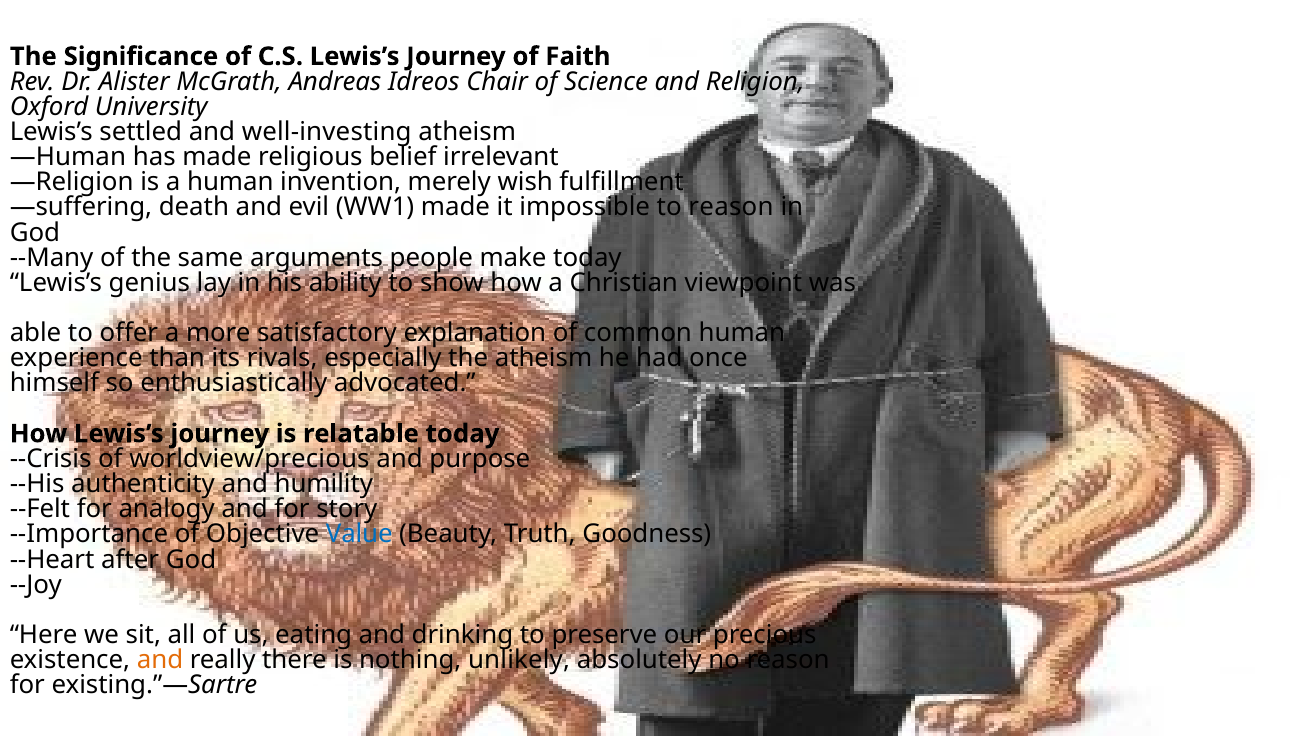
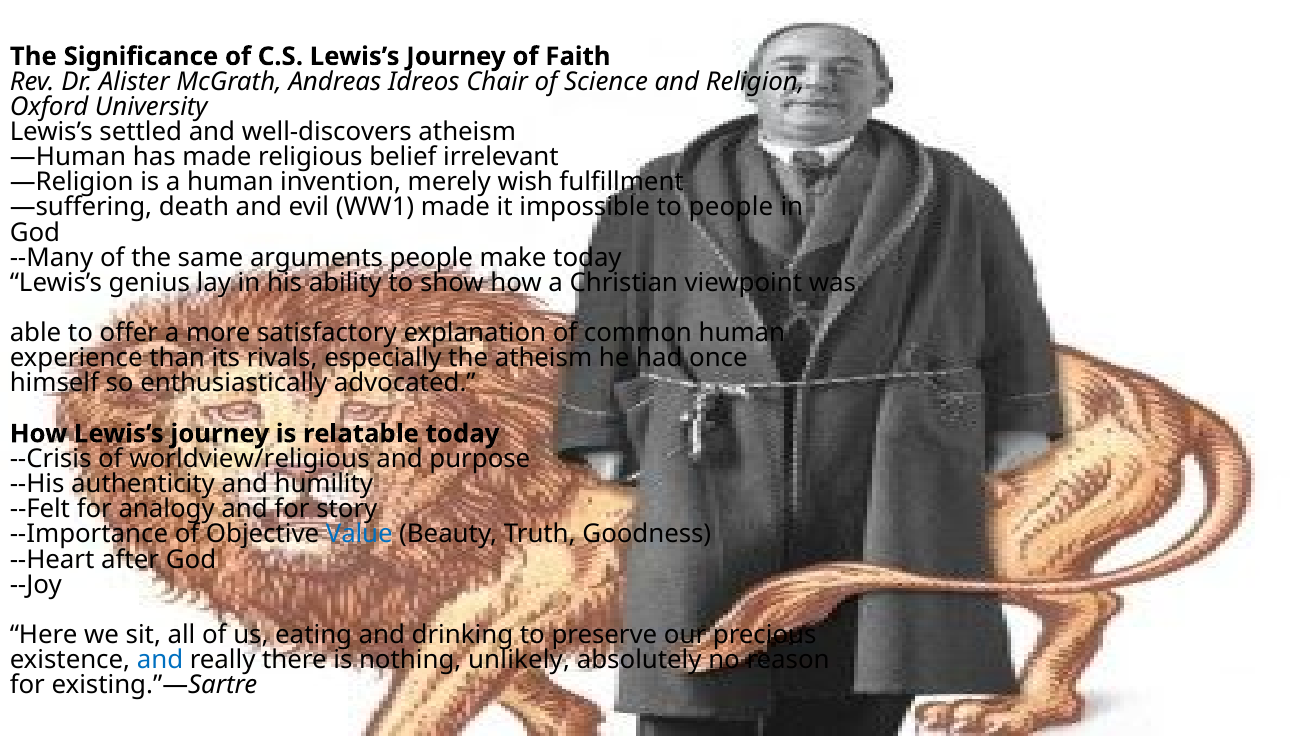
well-investing: well-investing -> well-discovers (327, 132)
to reason: reason -> people (731, 207)
worldview/precious: worldview/precious -> worldview/religious (249, 459)
and colour: orange -> blue (160, 660)
